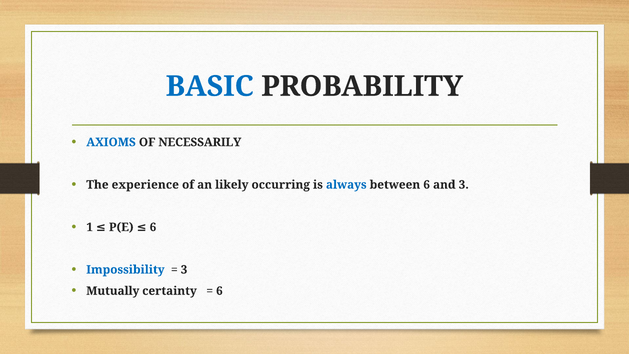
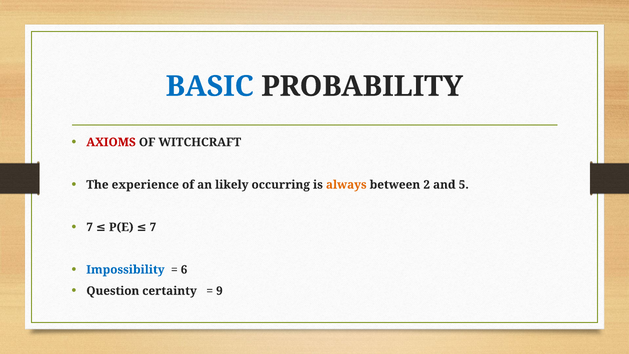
AXIOMS colour: blue -> red (111, 142)
NECESSARILY: NECESSARILY -> WITCHCRAFT (200, 142)
always colour: blue -> orange (346, 185)
between 6: 6 -> 2 (427, 185)
and 3: 3 -> 5 (464, 185)
1: 1 -> 7 (90, 227)
P(E 6: 6 -> 7 (153, 227)
3: 3 -> 6 (184, 270)
Mutually: Mutually -> Question (113, 291)
6: 6 -> 9 (219, 291)
